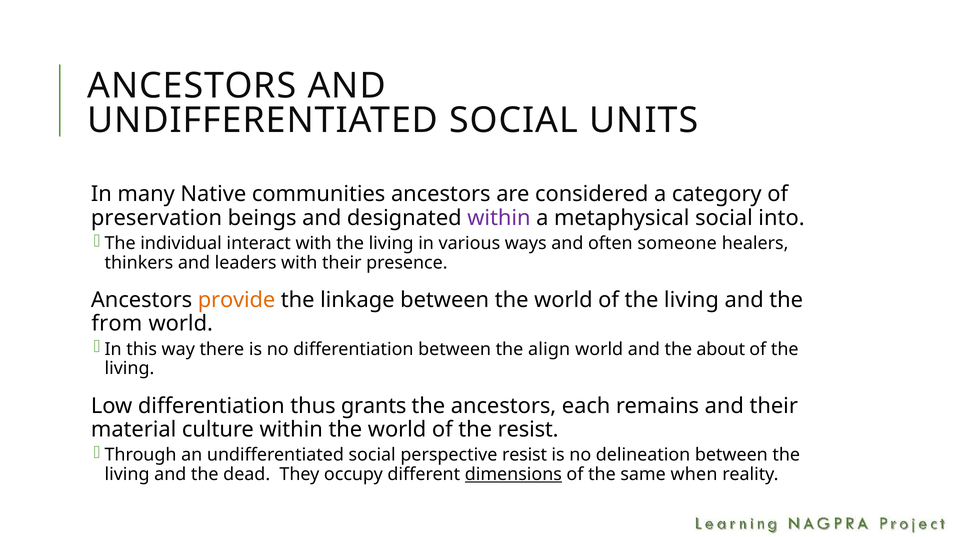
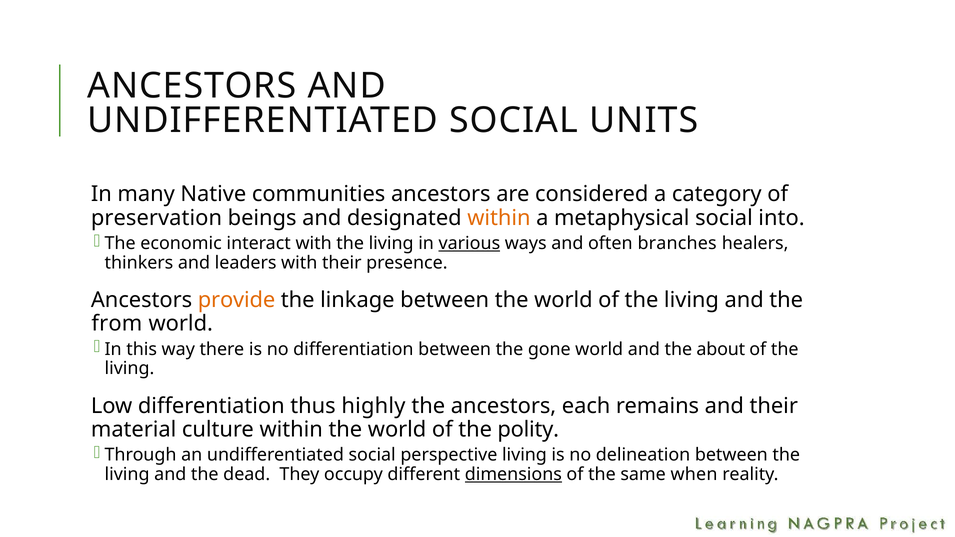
within colour: purple -> orange (499, 218)
individual: individual -> economic (181, 243)
various underline: none -> present (469, 243)
someone: someone -> branches (677, 243)
align: align -> gone (549, 349)
grants: grants -> highly (373, 406)
the resist: resist -> polity (528, 430)
perspective resist: resist -> living (524, 455)
